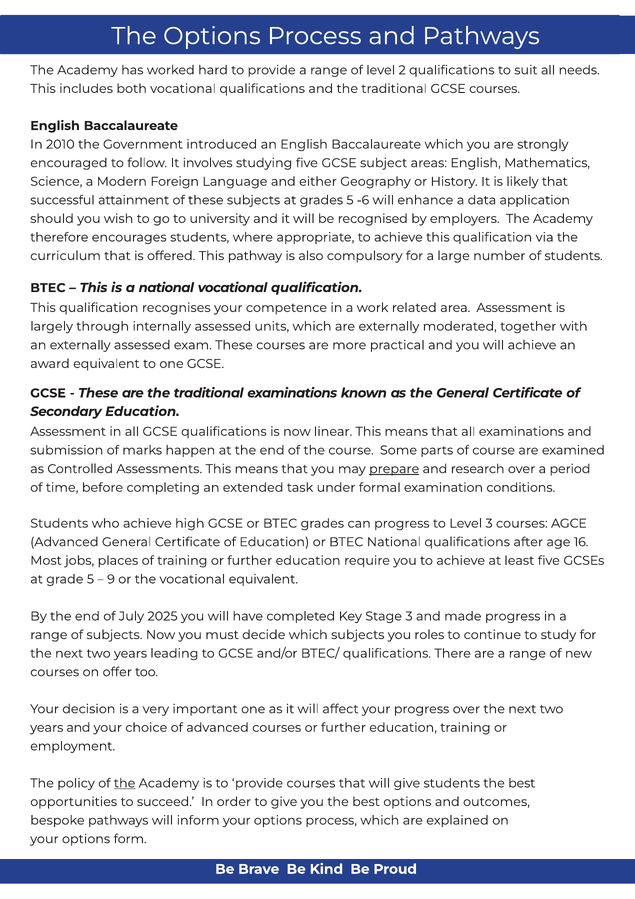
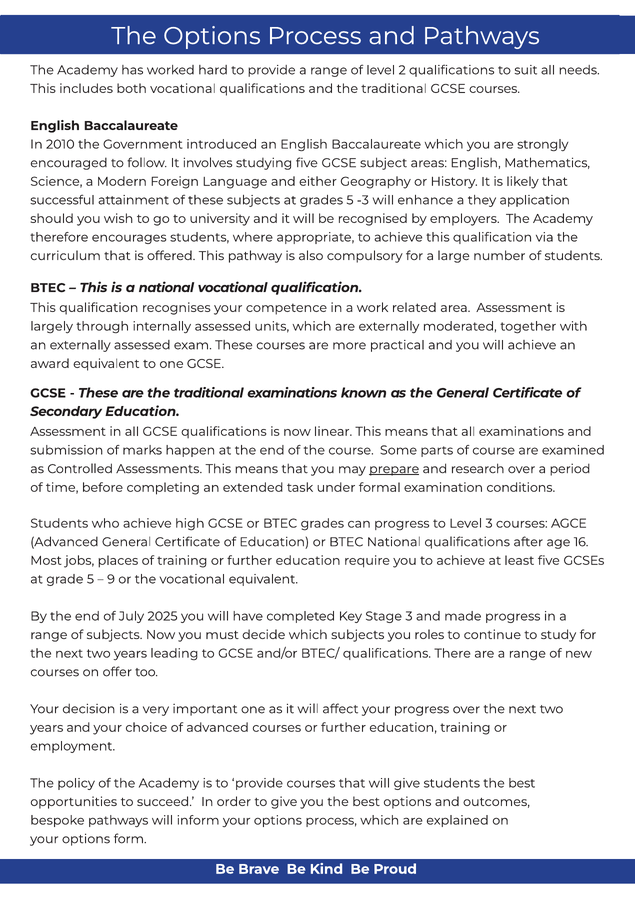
-6: -6 -> -3 (363, 200)
data: data -> they (482, 200)
the underline: present -> none (125, 783)
